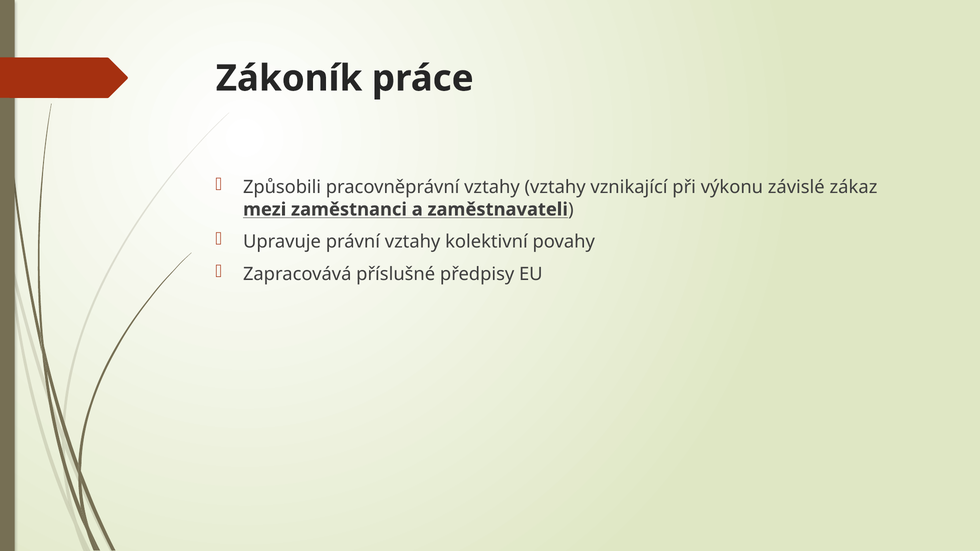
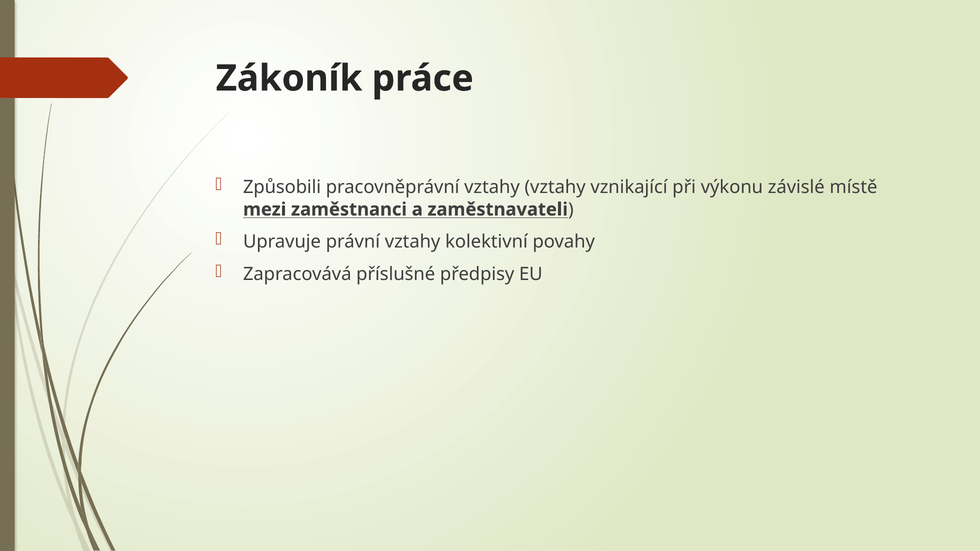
zákaz: zákaz -> místě (853, 187)
